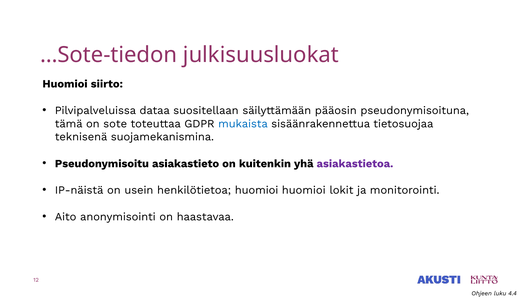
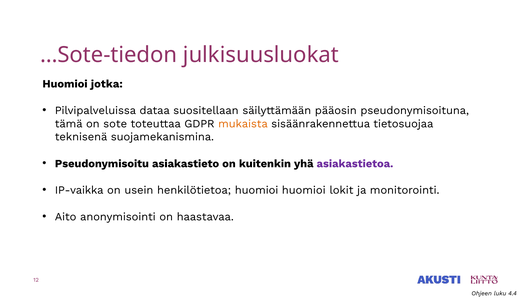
siirto: siirto -> jotka (107, 84)
mukaista colour: blue -> orange (243, 124)
IP-näistä: IP-näistä -> IP-vaikka (79, 190)
